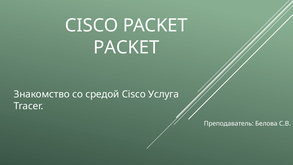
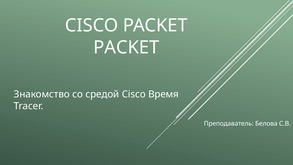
Услуга: Услуга -> Время (164, 94)
